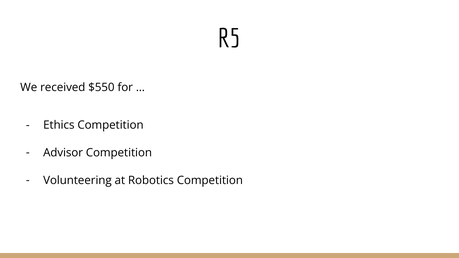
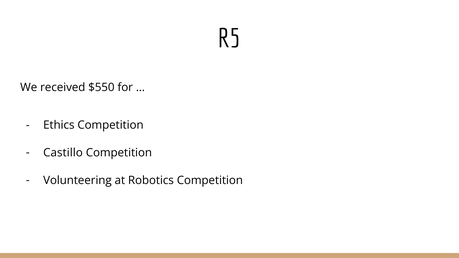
Advisor: Advisor -> Castillo (63, 153)
